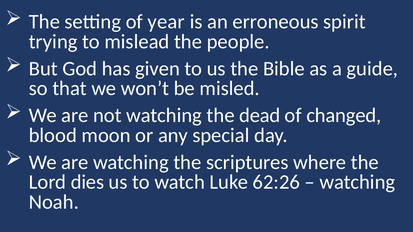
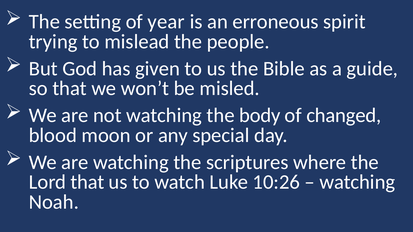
dead: dead -> body (260, 116)
Lord dies: dies -> that (87, 182)
62:26: 62:26 -> 10:26 (276, 182)
